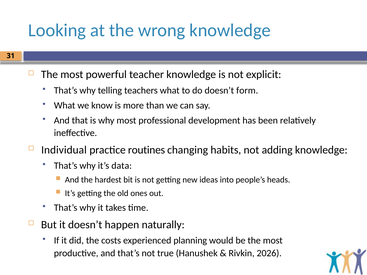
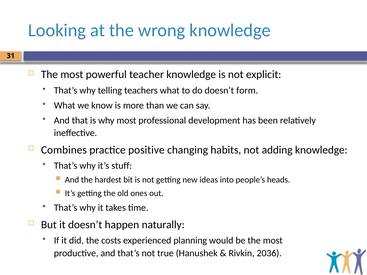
Individual: Individual -> Combines (64, 150)
routines: routines -> positive (146, 150)
data: data -> stuff (122, 166)
2026: 2026 -> 2036 (269, 253)
